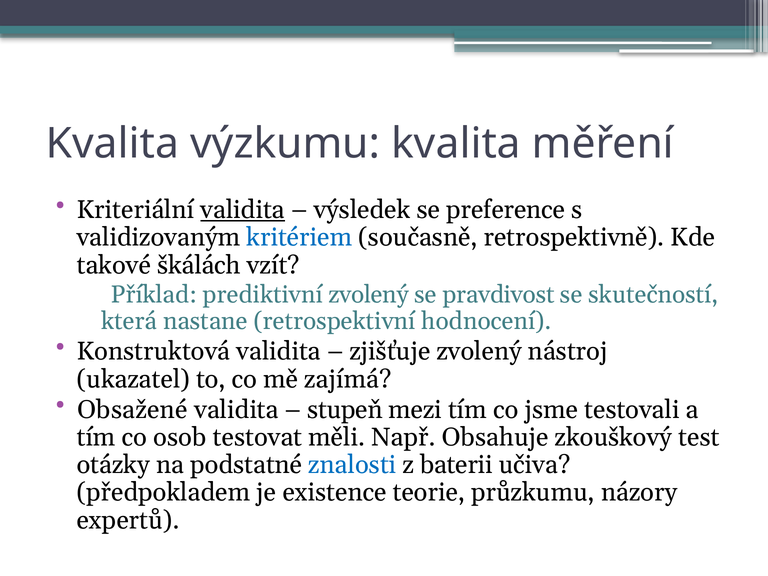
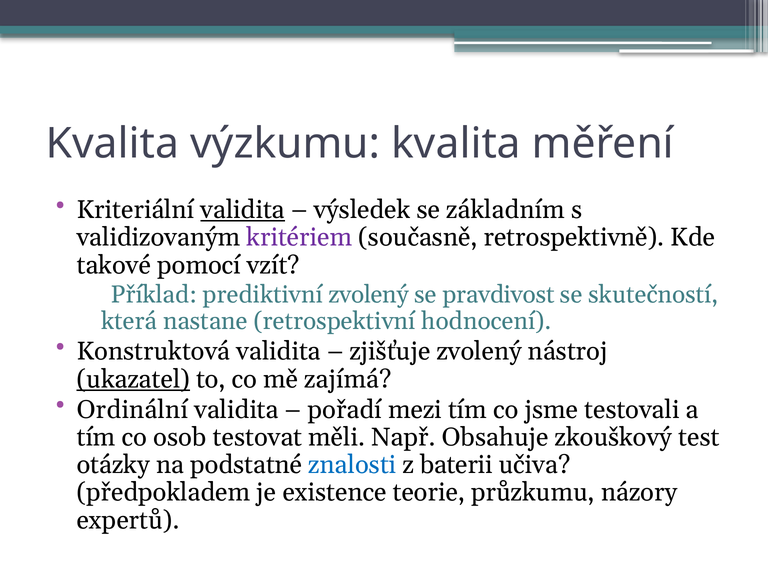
preference: preference -> základním (506, 210)
kritériem colour: blue -> purple (299, 237)
škálách: škálách -> pomocí (199, 265)
ukazatel underline: none -> present (133, 379)
Obsažené: Obsažené -> Ordinální (132, 410)
stupeň: stupeň -> pořadí (345, 410)
